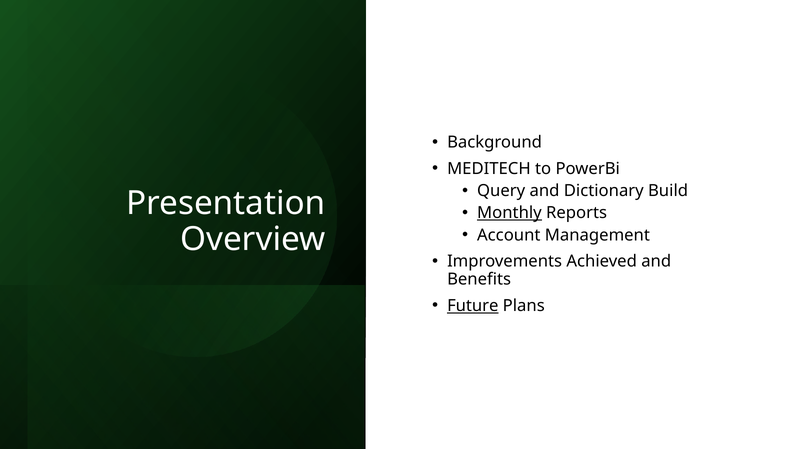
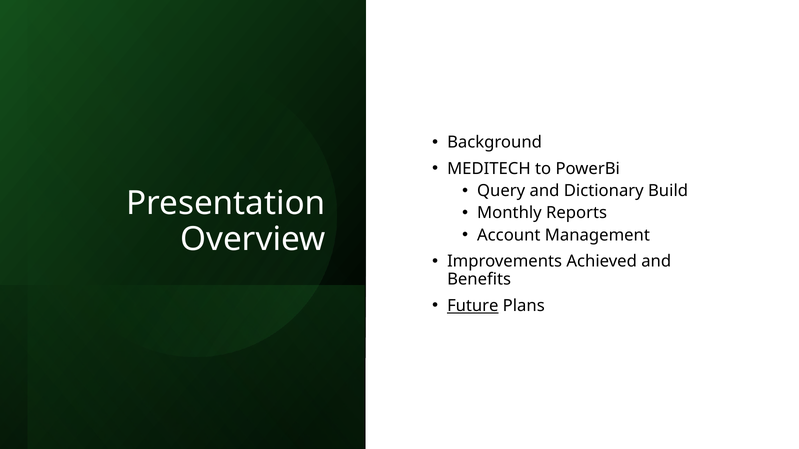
Monthly underline: present -> none (509, 213)
